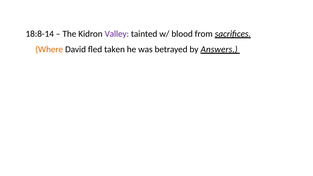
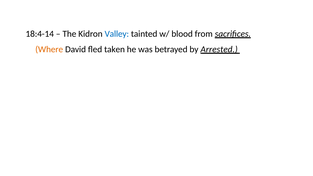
18:8-14: 18:8-14 -> 18:4-14 (40, 34)
Valley colour: purple -> blue (117, 34)
Answers: Answers -> Arrested (219, 49)
